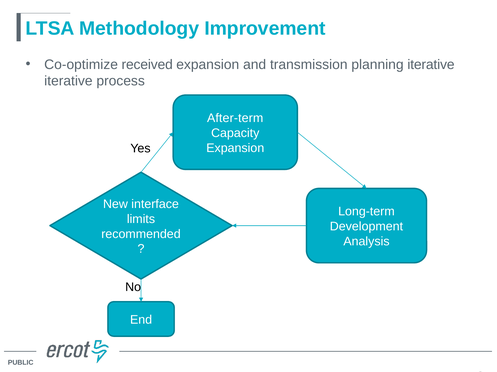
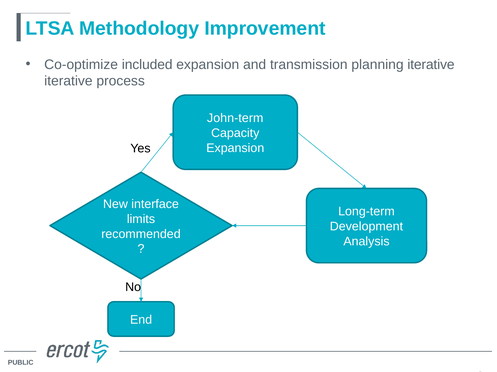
received: received -> included (147, 65)
After-term: After-term -> John-term (235, 118)
